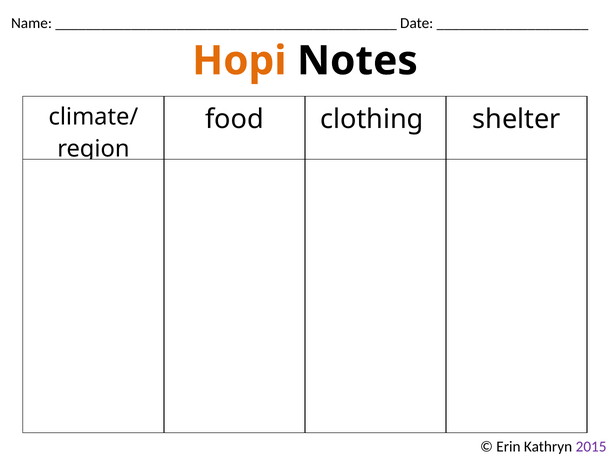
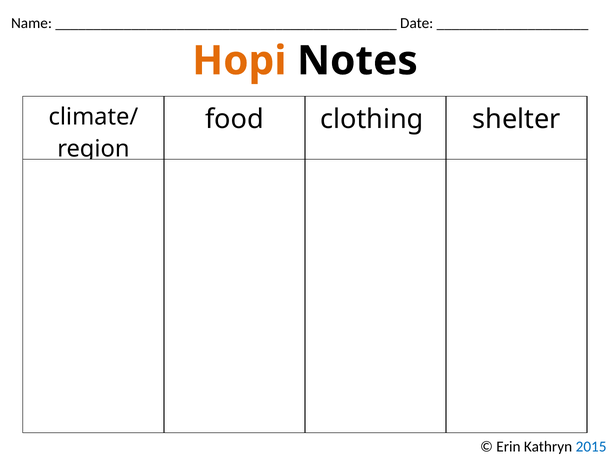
2015 colour: purple -> blue (591, 446)
